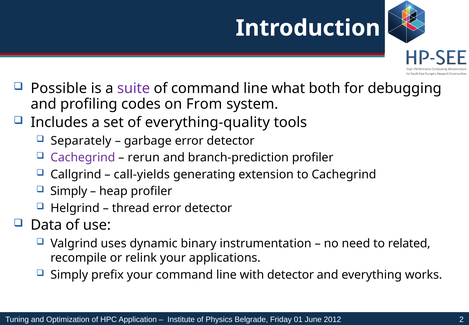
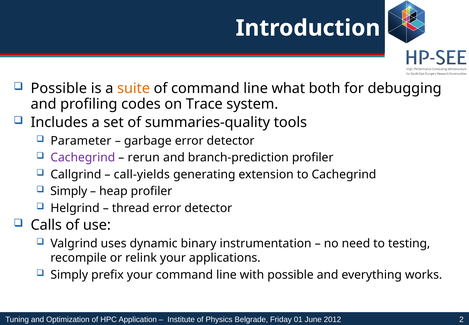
suite colour: purple -> orange (134, 88)
From: From -> Trace (204, 104)
everything-quality: everything-quality -> summaries-quality (208, 122)
Separately: Separately -> Parameter (81, 141)
Data: Data -> Calls (46, 225)
related: related -> testing (409, 243)
with detector: detector -> possible (291, 275)
